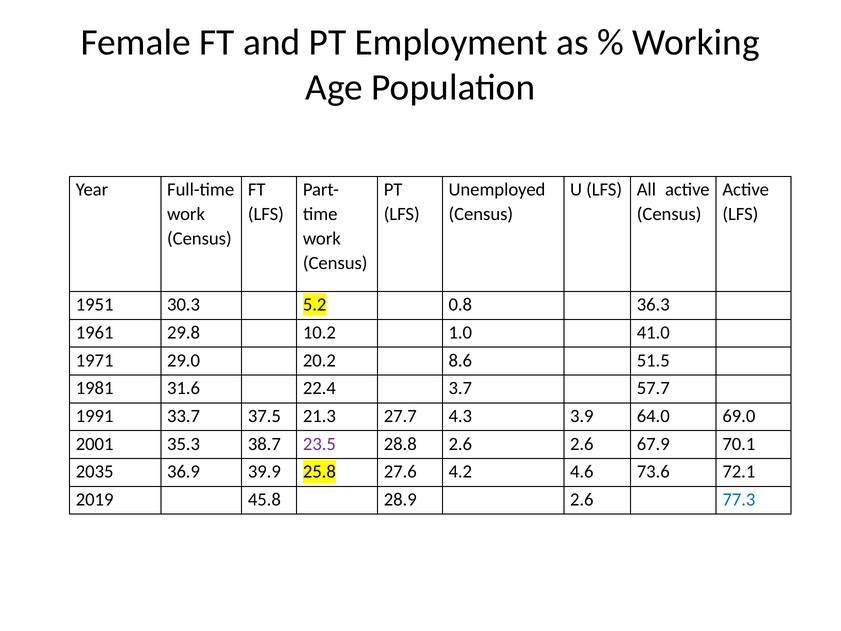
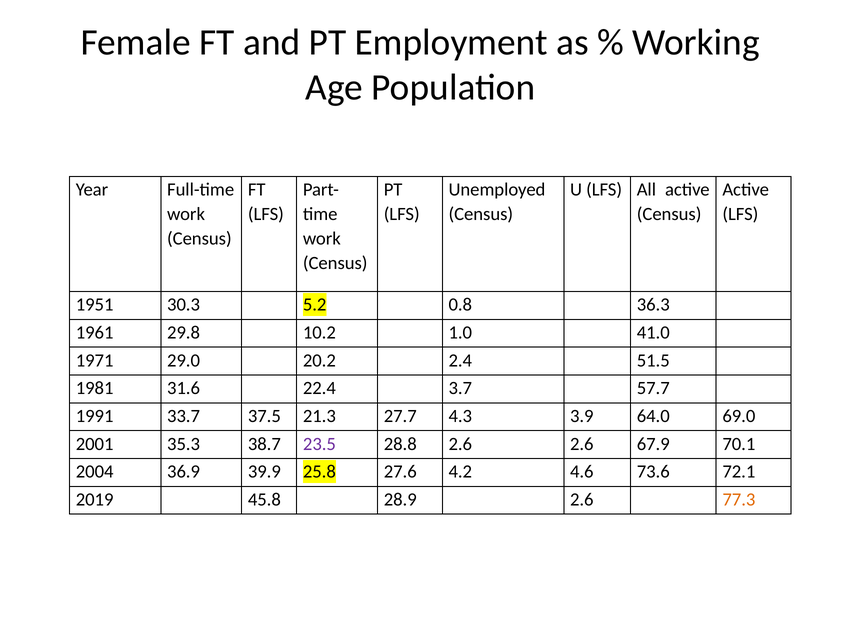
8.6: 8.6 -> 2.4 (460, 360)
2035: 2035 -> 2004 (95, 472)
77.3 colour: blue -> orange (739, 499)
